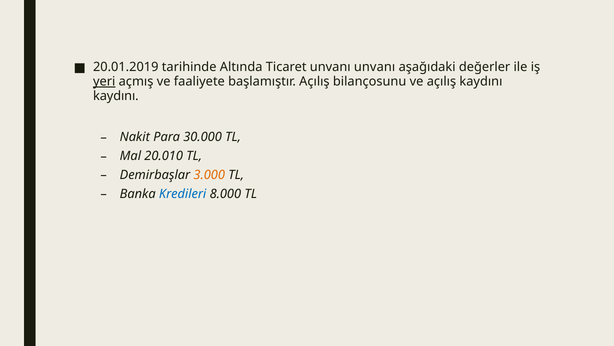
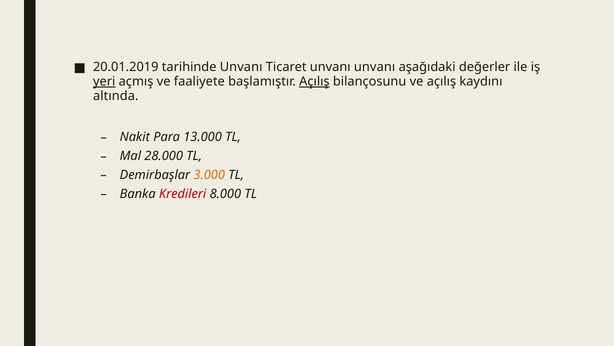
tarihinde Altında: Altında -> Unvanı (241, 67)
Açılış underline: none -> present (314, 81)
kaydını: kaydını -> altında (116, 96)
30.000: 30.000 -> 13.000 (203, 137)
20.010: 20.010 -> 28.000 (164, 156)
Kredileri colour: blue -> red (183, 194)
